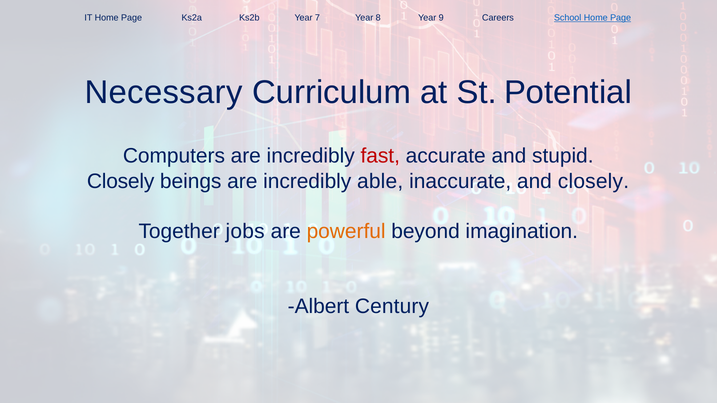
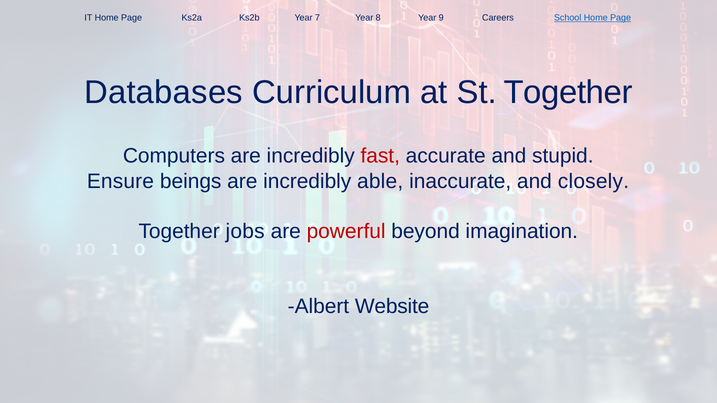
Necessary: Necessary -> Databases (164, 92)
St Potential: Potential -> Together (568, 92)
Closely: Closely -> Ensure (120, 181)
powerful colour: orange -> red (346, 231)
Century: Century -> Website (392, 307)
